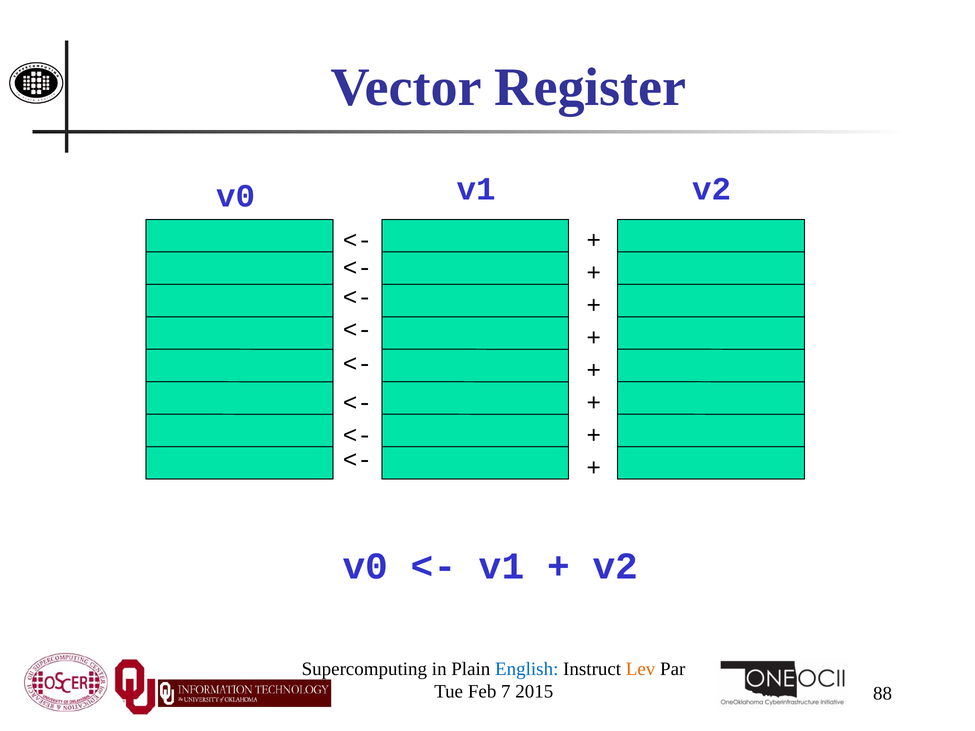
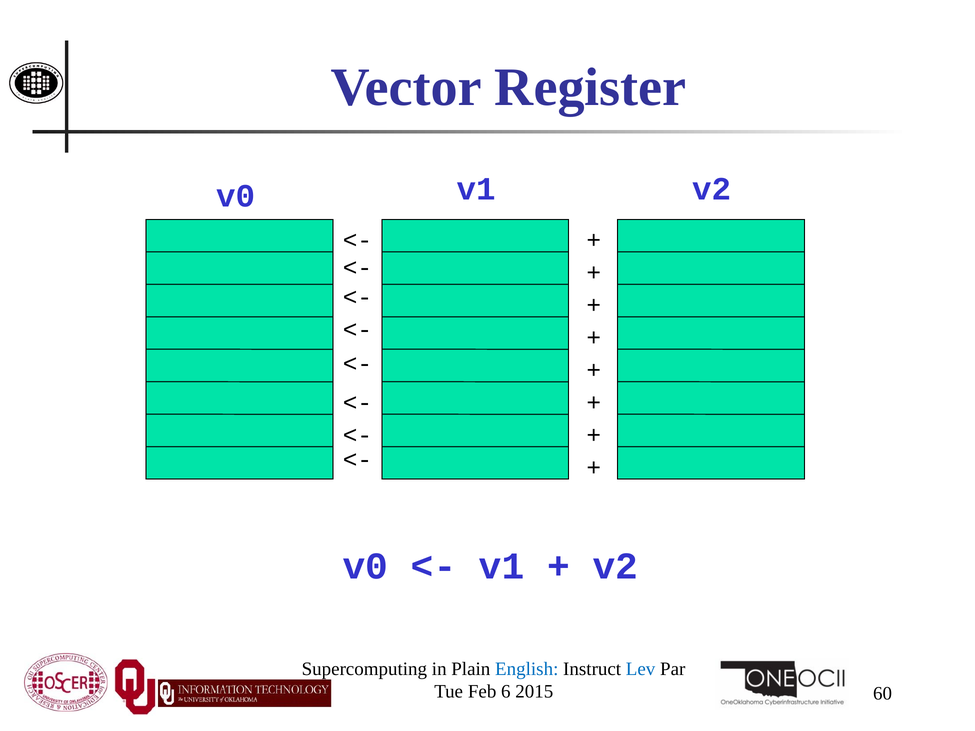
Lev colour: orange -> blue (641, 669)
7: 7 -> 6 (506, 692)
88: 88 -> 60 (883, 694)
